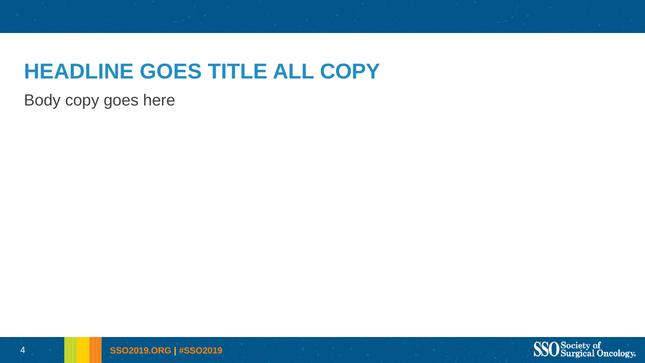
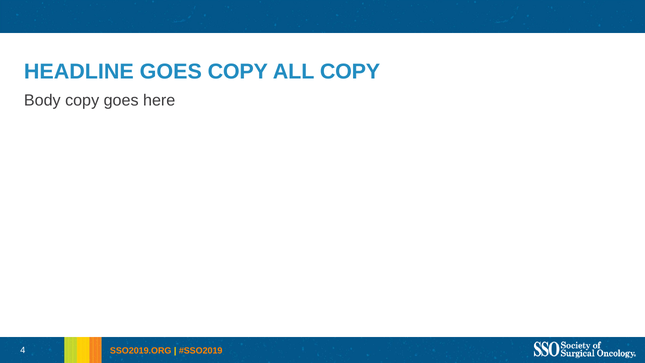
GOES TITLE: TITLE -> COPY (238, 72)
